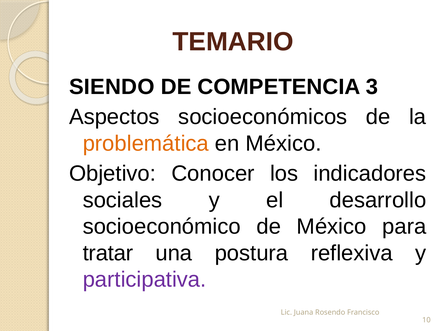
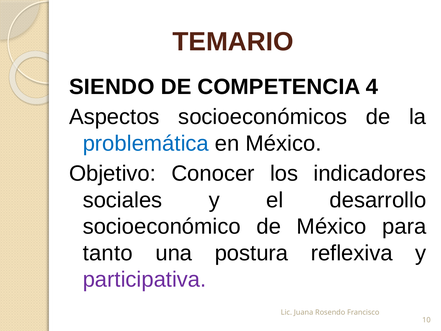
3: 3 -> 4 (372, 87)
problemática colour: orange -> blue (146, 143)
tratar: tratar -> tanto (108, 253)
